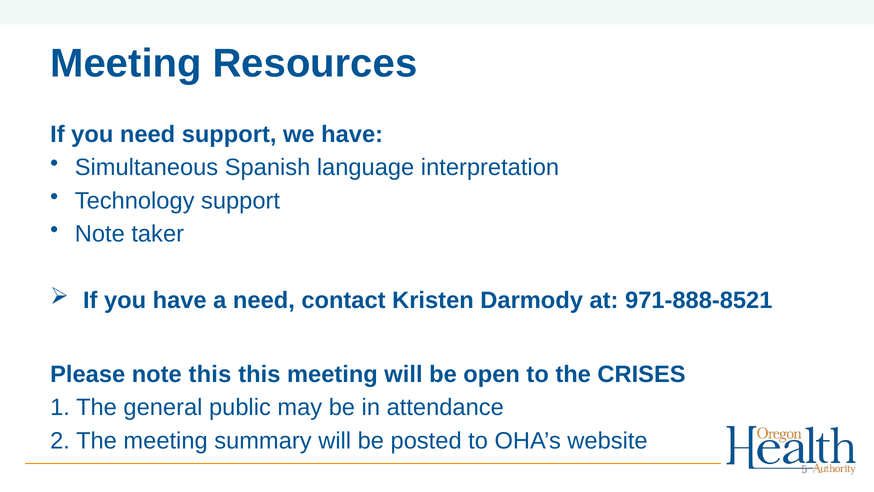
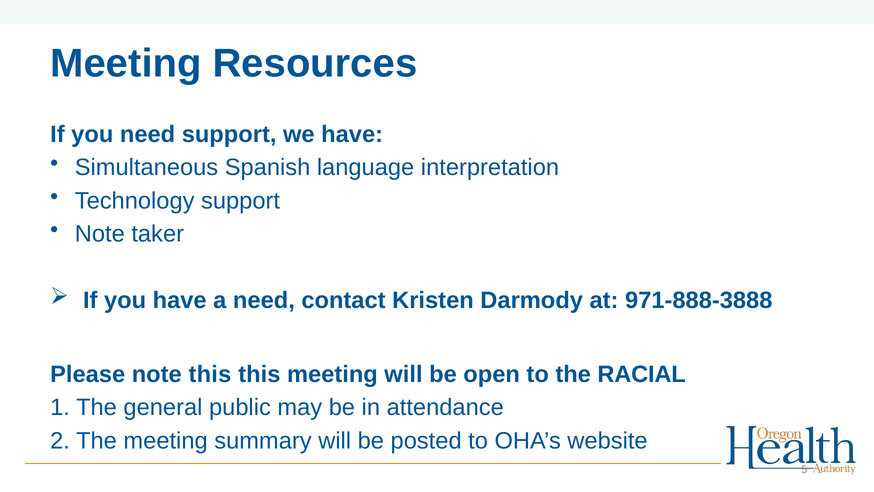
971-888-8521: 971-888-8521 -> 971-888-3888 (699, 300)
CRISES: CRISES -> RACIAL (642, 374)
